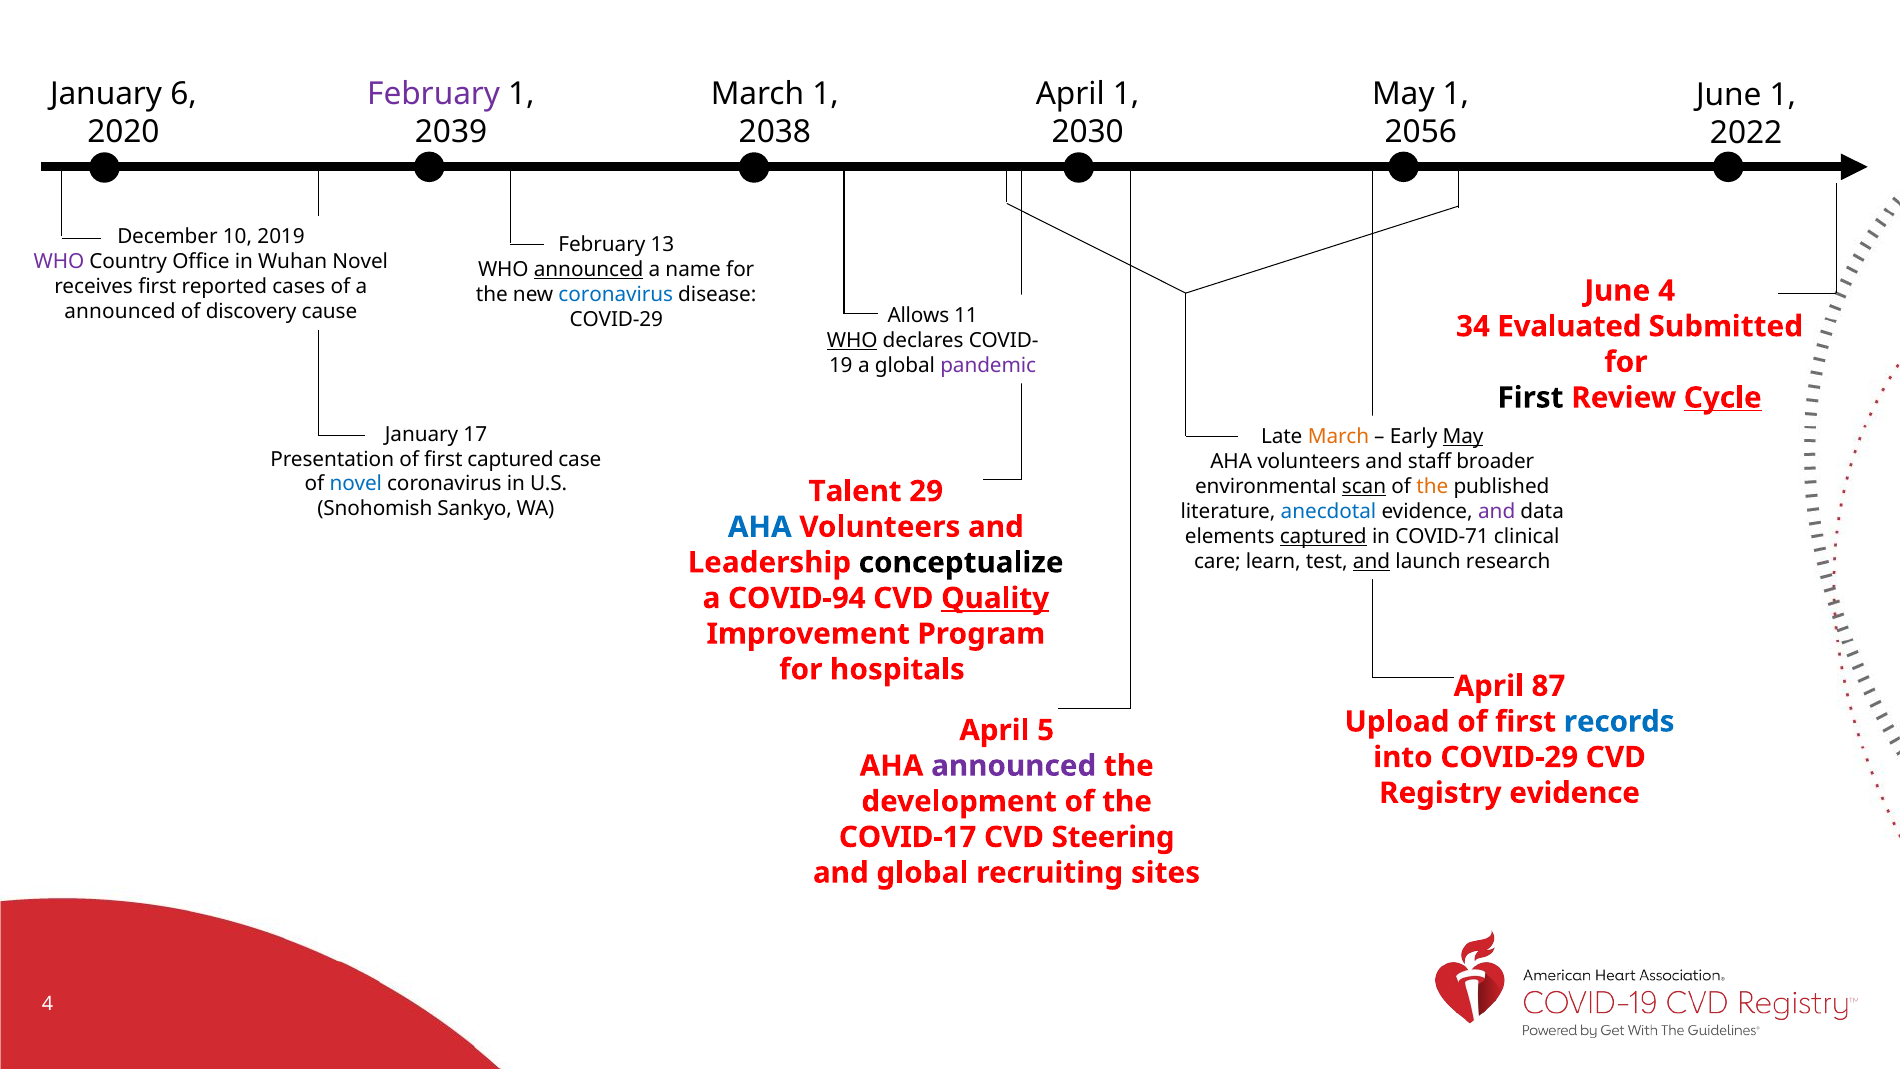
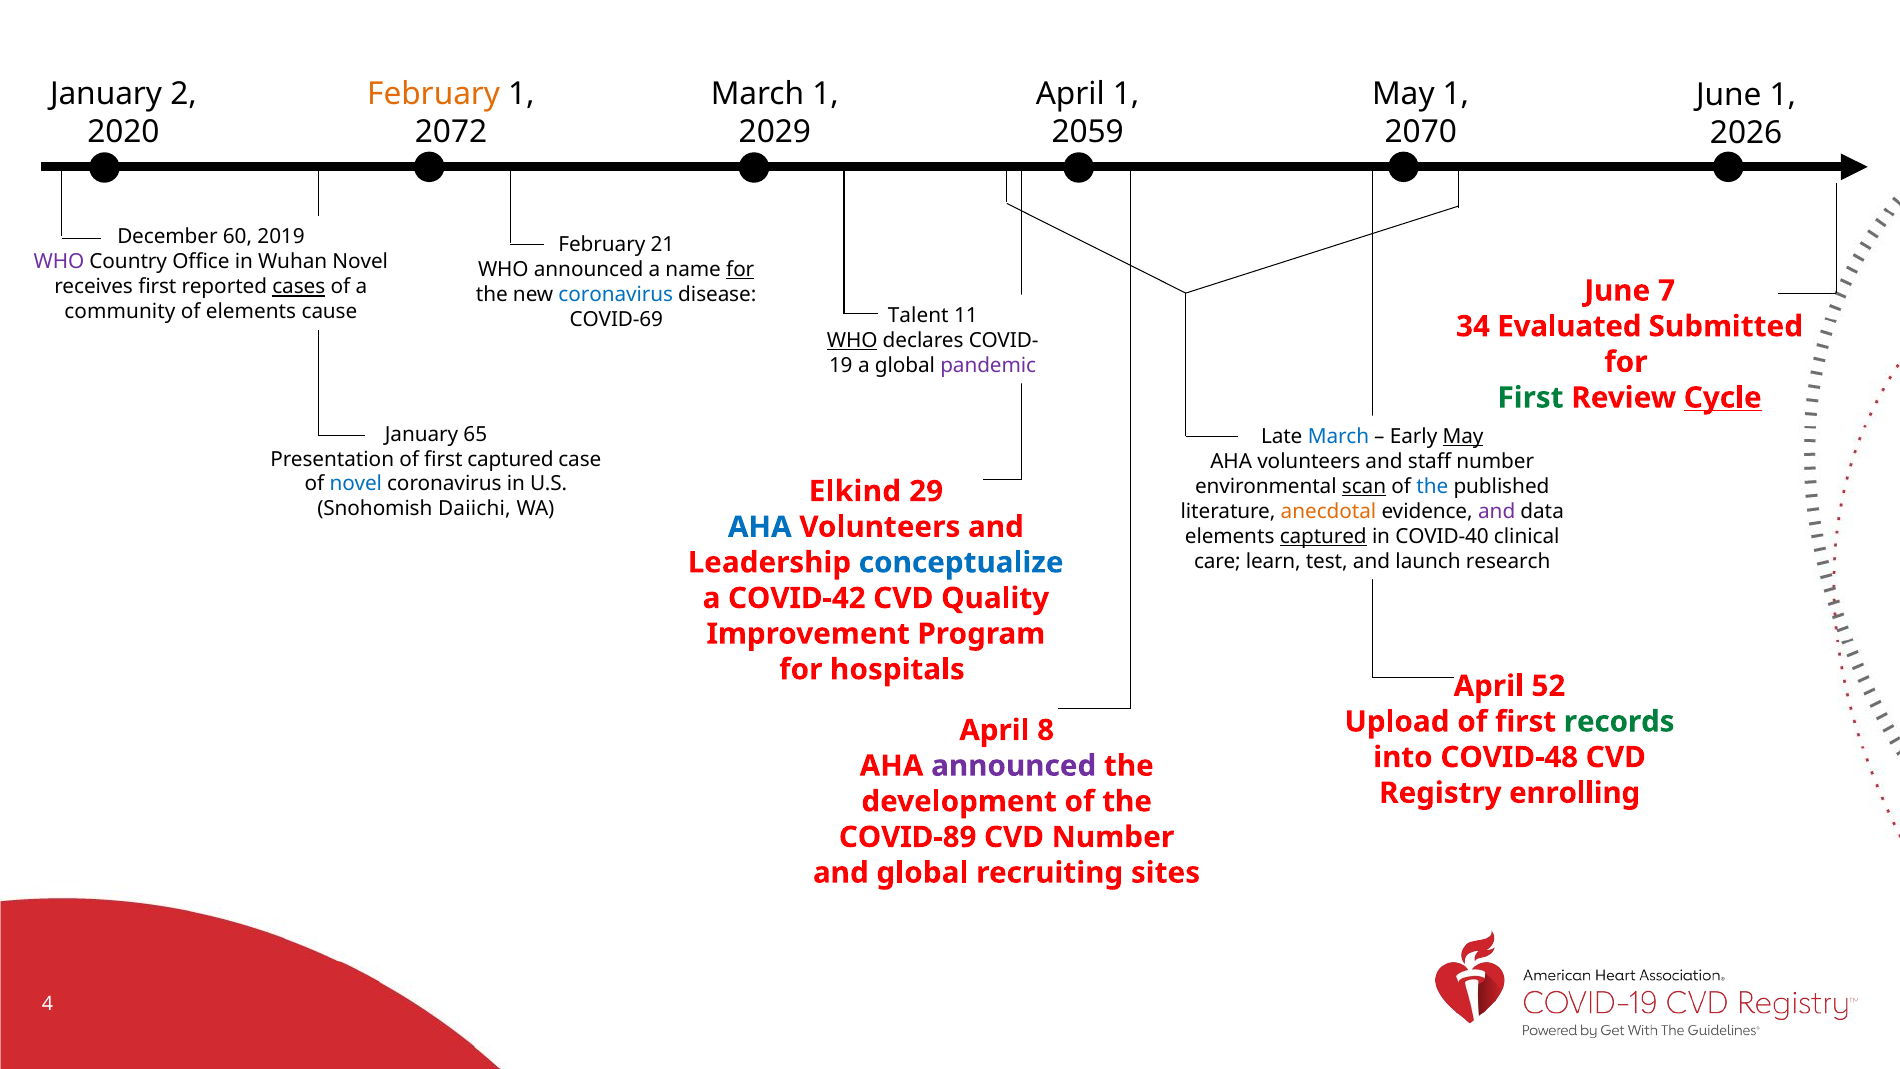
February colour: purple -> orange (434, 94)
6: 6 -> 2 (184, 94)
2039: 2039 -> 2072 (451, 132)
2038: 2038 -> 2029 (775, 132)
2030: 2030 -> 2059 (1088, 132)
2056: 2056 -> 2070 (1421, 132)
2022: 2022 -> 2026 (1746, 133)
10: 10 -> 60 (237, 237)
13: 13 -> 21 (662, 245)
announced underline: present -> none (589, 270)
for underline: none -> present (740, 270)
cases underline: none -> present (299, 287)
June 4: 4 -> 7 (1667, 291)
announced: announced -> community (120, 312)
of discovery: discovery -> elements (251, 312)
Allows: Allows -> Talent (918, 316)
COVID-29: COVID-29 -> COVID-69 (616, 319)
First colour: black -> green (1531, 398)
17: 17 -> 65 (475, 434)
March colour: orange -> blue (1338, 437)
staff broader: broader -> number (1495, 461)
the colour: orange -> blue (1432, 486)
Talent: Talent -> Elkind (855, 491)
Sankyo: Sankyo -> Daiichi (474, 509)
anecdotal colour: blue -> orange (1329, 511)
COVID-71: COVID-71 -> COVID-40 (1442, 536)
and underline: present -> none (1372, 561)
conceptualize colour: black -> blue (961, 563)
COVID-94: COVID-94 -> COVID-42 (797, 598)
Quality underline: present -> none (995, 598)
87: 87 -> 52 (1548, 686)
records colour: blue -> green (1619, 722)
5: 5 -> 8 (1046, 730)
into COVID-29: COVID-29 -> COVID-48 (1509, 757)
Registry evidence: evidence -> enrolling (1575, 793)
COVID-17: COVID-17 -> COVID-89 (908, 837)
CVD Steering: Steering -> Number (1113, 837)
